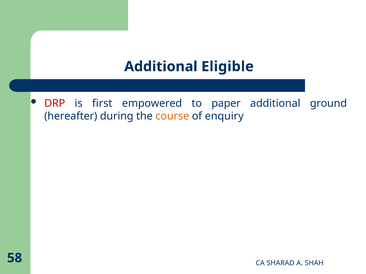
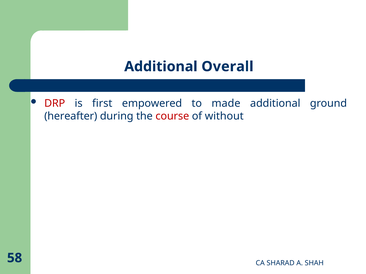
Eligible: Eligible -> Overall (227, 67)
paper: paper -> made (226, 104)
course colour: orange -> red (172, 116)
enquiry: enquiry -> without (224, 116)
